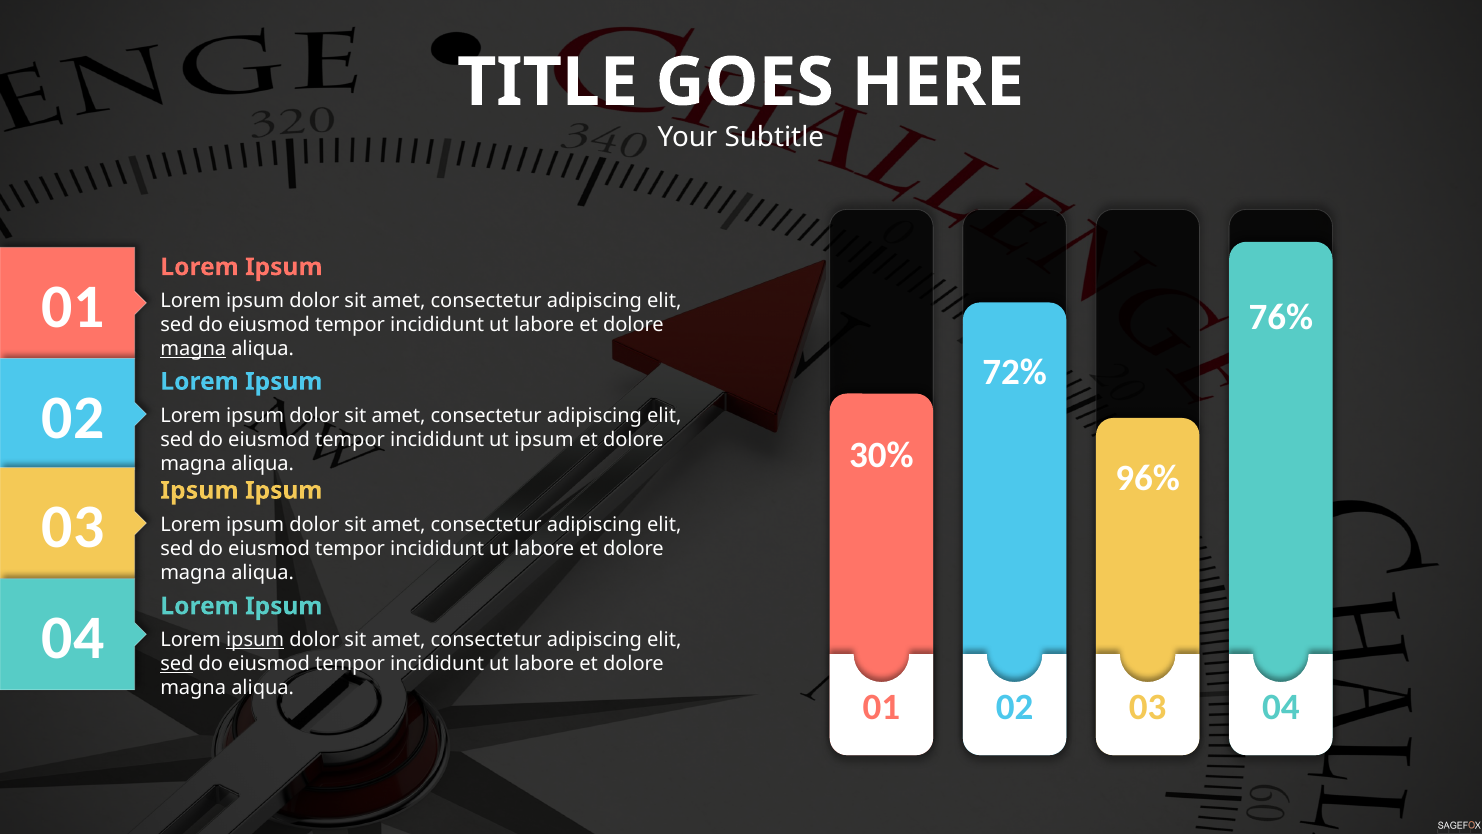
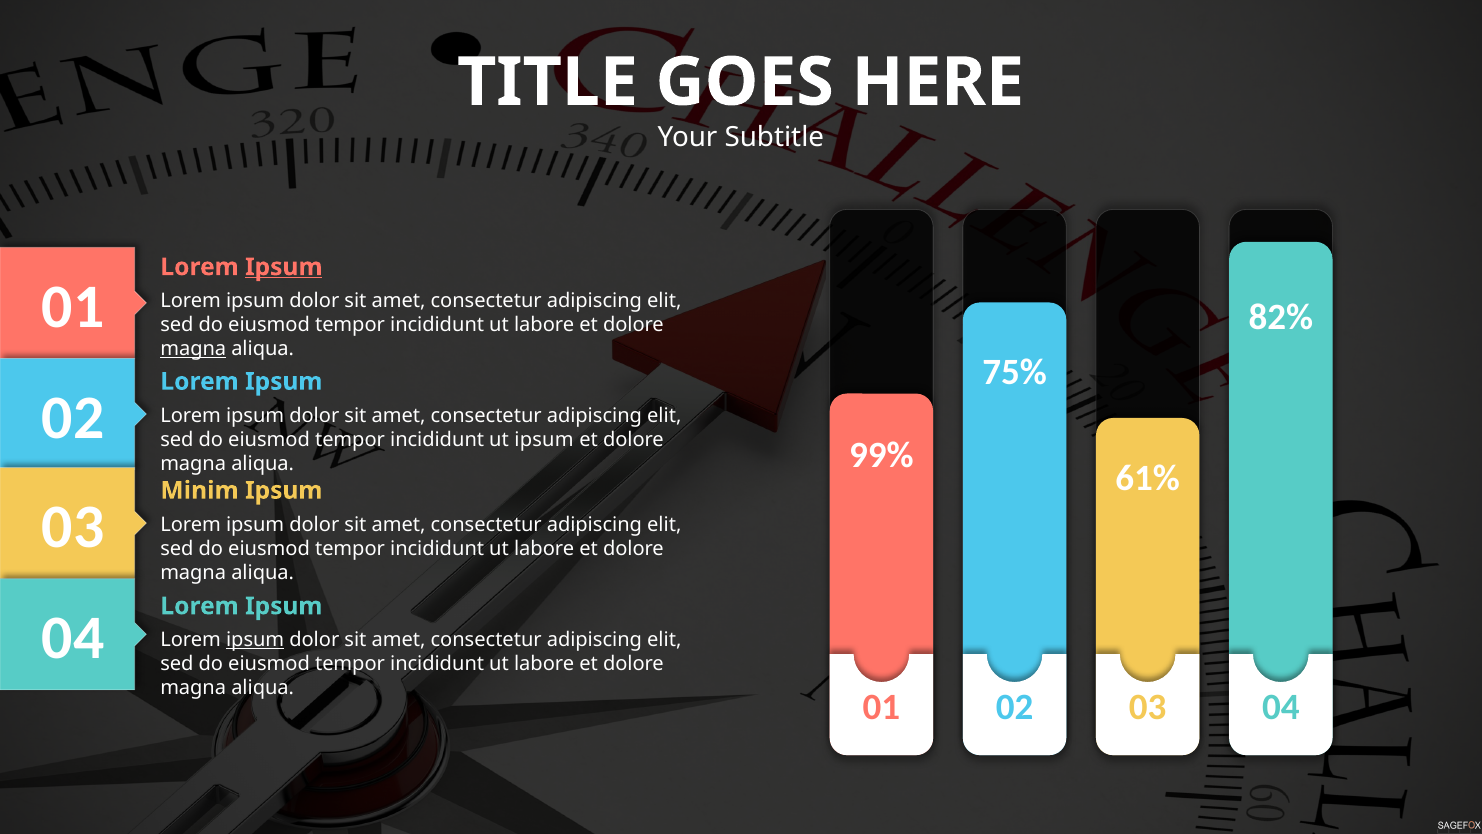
Ipsum underline: none -> present (284, 267)
76%: 76% -> 82% (1281, 317)
72%: 72% -> 75% (1015, 372)
30%: 30% -> 99% (881, 456)
96%: 96% -> 61% (1148, 478)
Ipsum: Ipsum -> Minim (200, 490)
sed underline: present -> none (177, 664)
